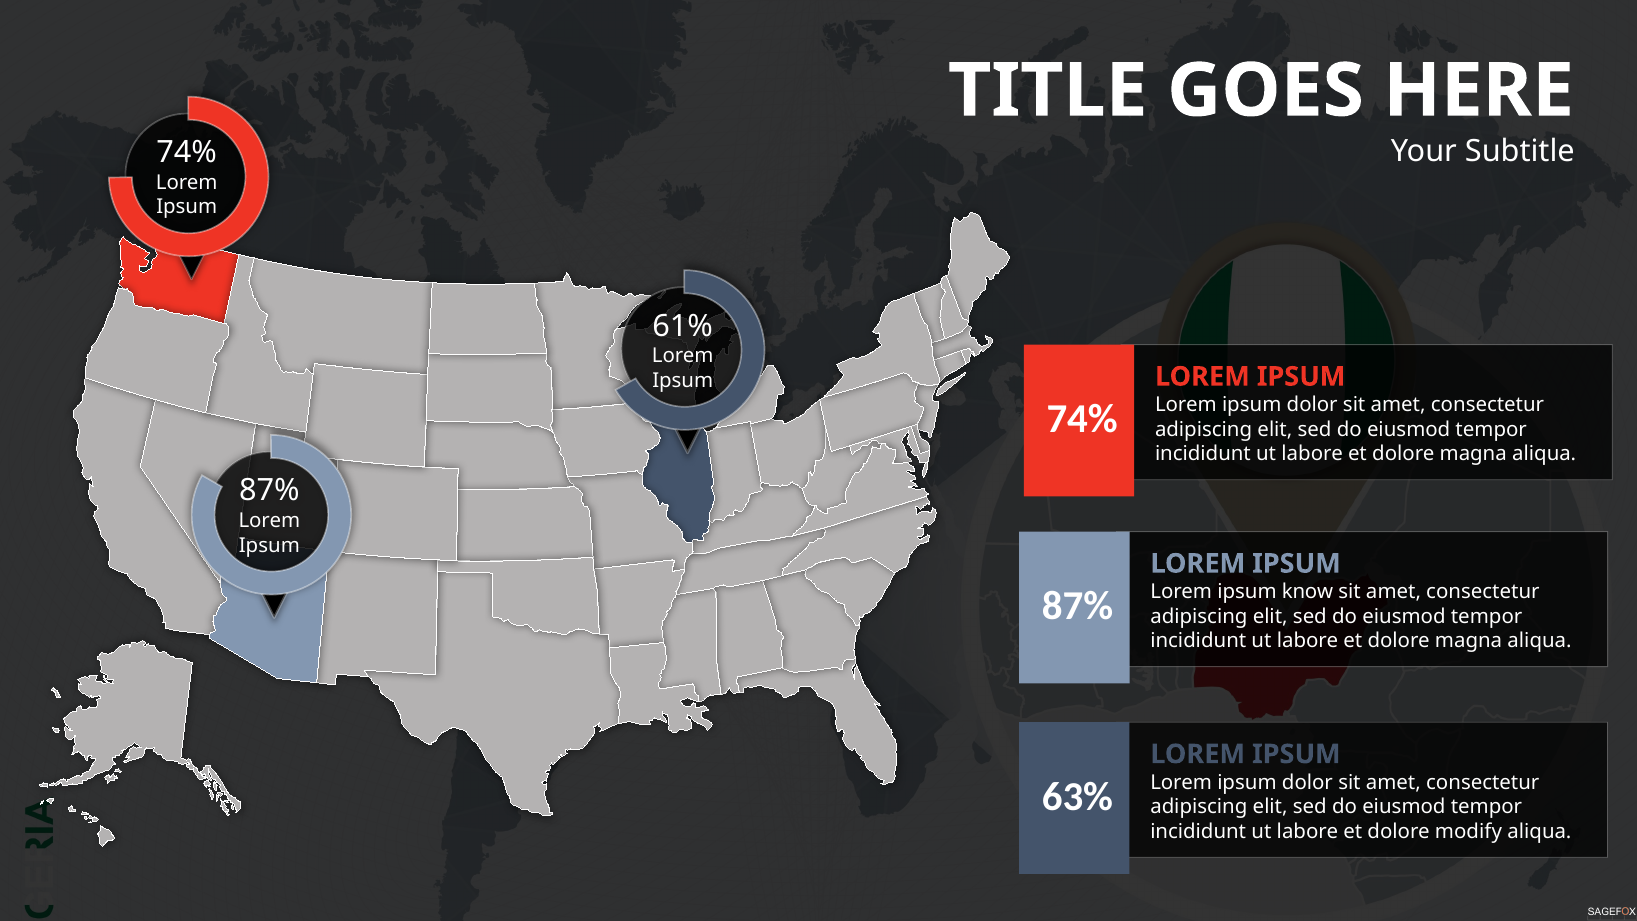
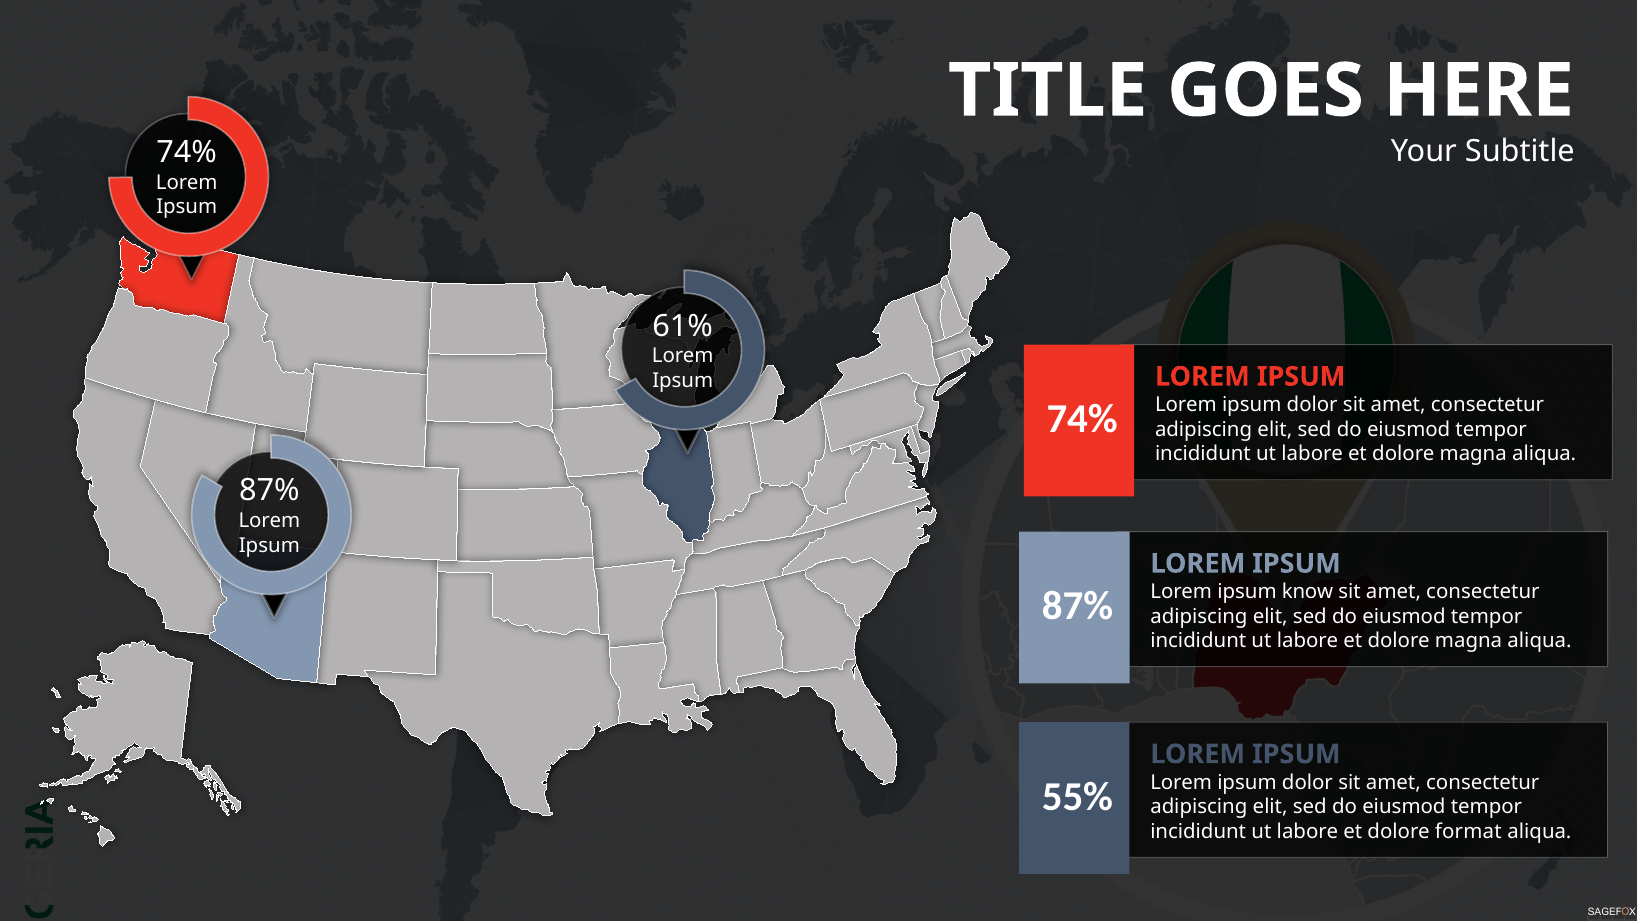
63%: 63% -> 55% (1077, 797)
modify: modify -> format (1468, 831)
